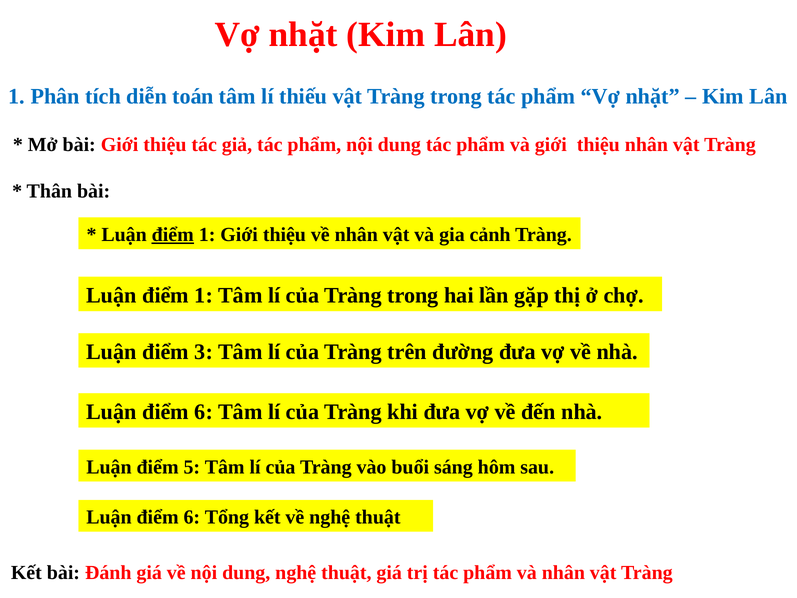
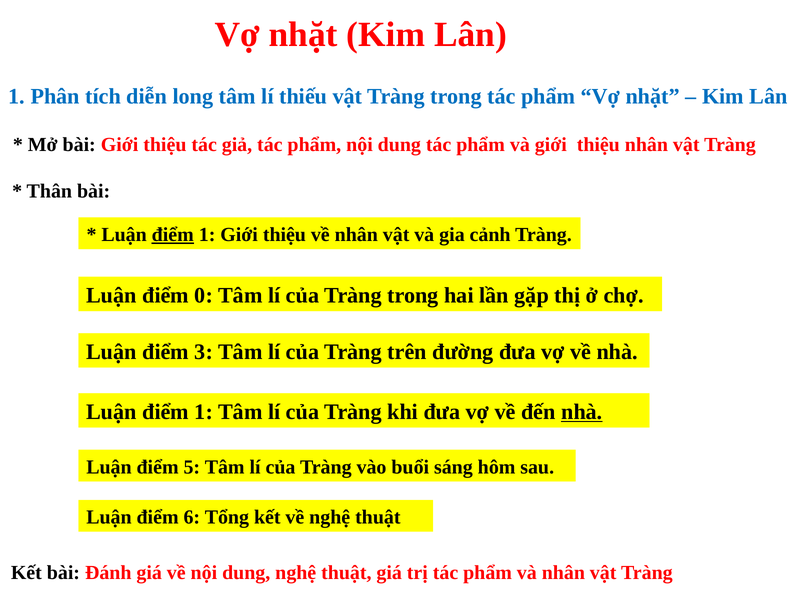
toán: toán -> long (193, 96)
1: 1 -> 0 (204, 295)
6: 6 -> 1 (204, 412)
nhà underline: none -> present (582, 412)
